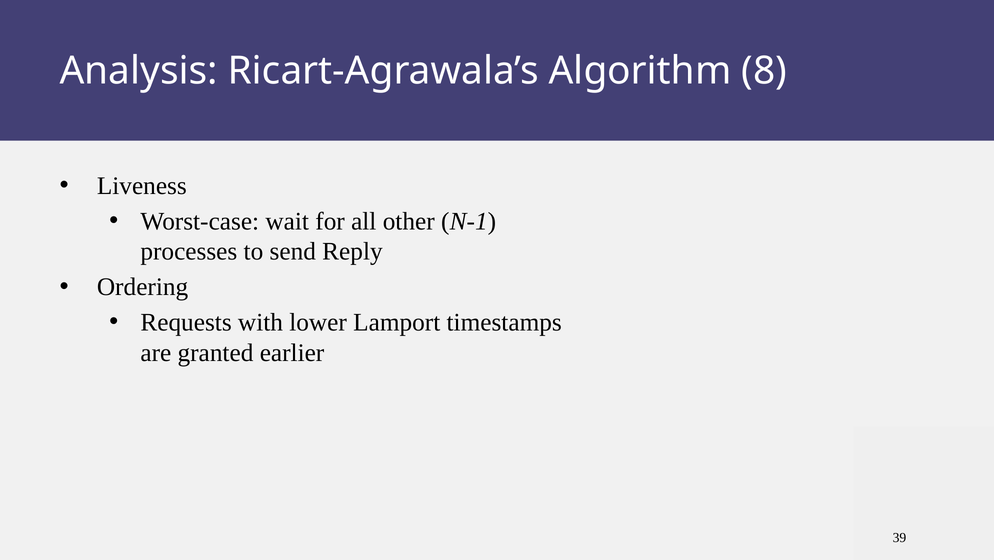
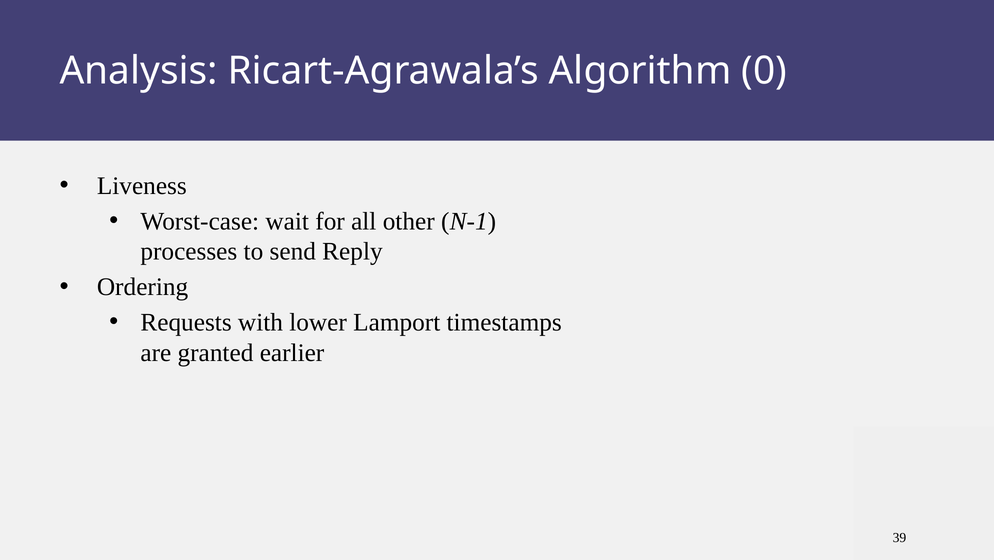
8: 8 -> 0 (764, 71)
